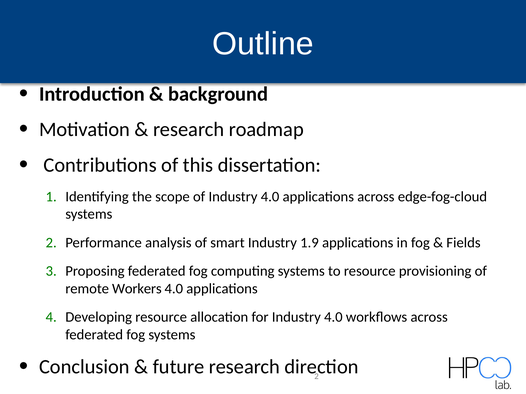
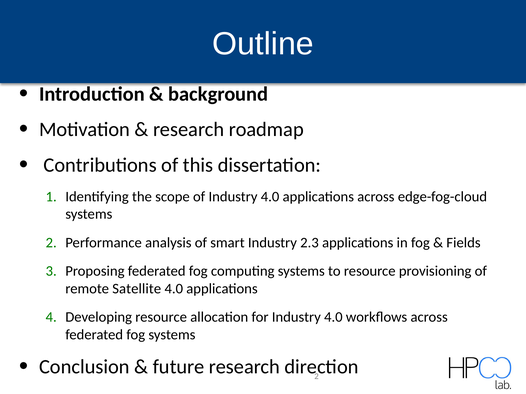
1.9: 1.9 -> 2.3 (309, 243)
Workers: Workers -> Satellite (137, 289)
